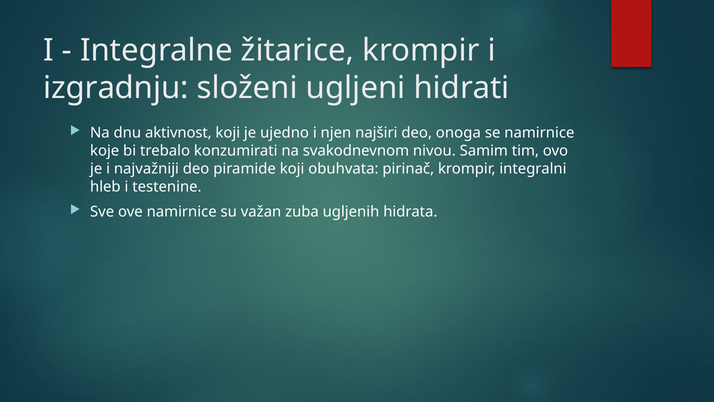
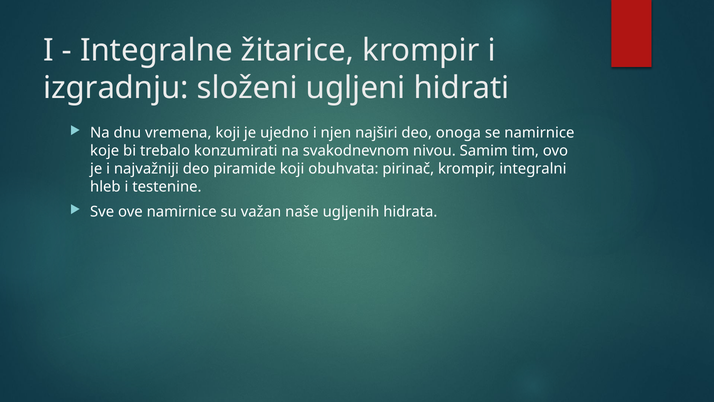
aktivnost: aktivnost -> vremena (178, 133)
zuba: zuba -> naše (302, 212)
